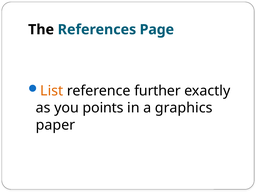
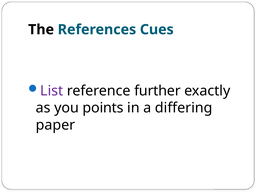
Page: Page -> Cues (157, 30)
List colour: orange -> purple (52, 91)
graphics: graphics -> differing (184, 108)
